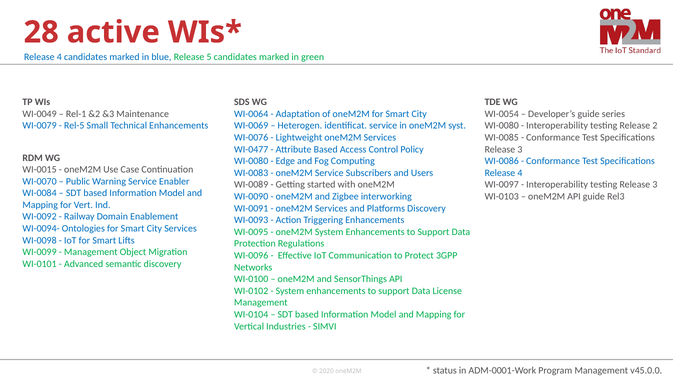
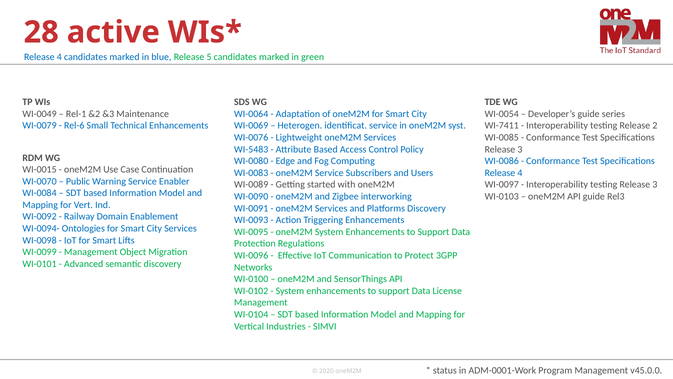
Rel-5: Rel-5 -> Rel-6 (74, 126)
WI-0080: WI-0080 -> WI-7411 (502, 126)
WI-0477: WI-0477 -> WI-5483 (251, 149)
